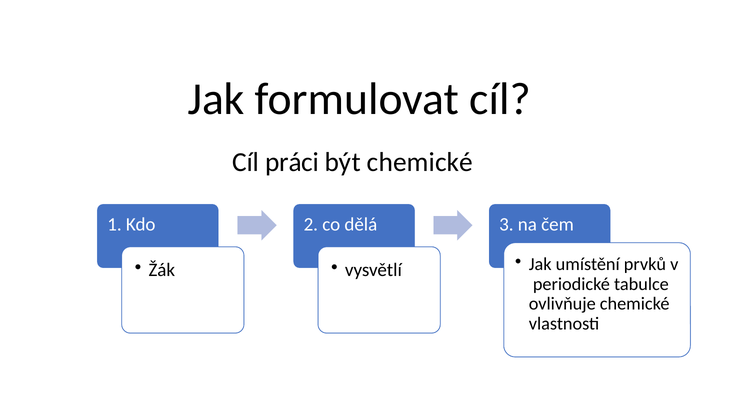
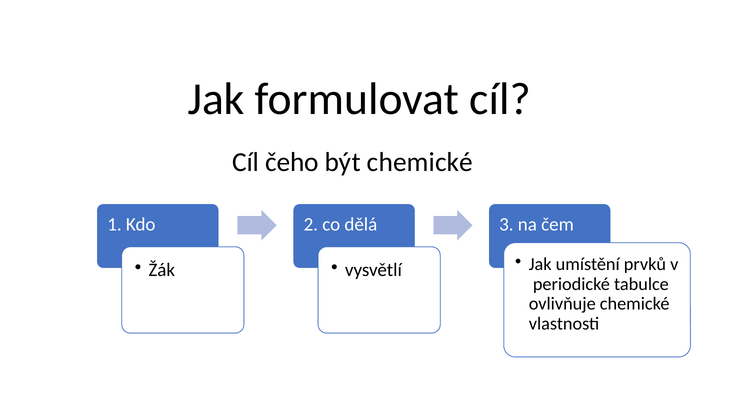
práci: práci -> čeho (292, 162)
